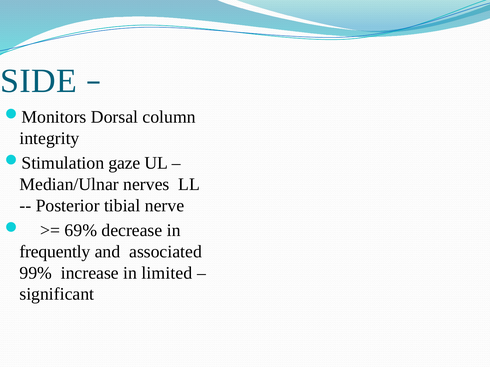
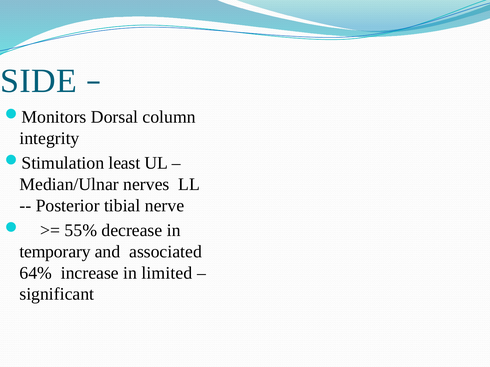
gaze: gaze -> least (124, 163)
69%: 69% -> 55% (81, 231)
frequently: frequently -> temporary (55, 252)
99%: 99% -> 64% (36, 273)
